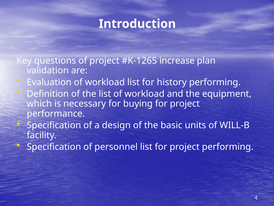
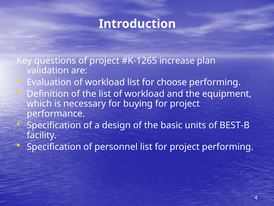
history: history -> choose (172, 82)
WILL-B: WILL-B -> BEST-B (235, 125)
